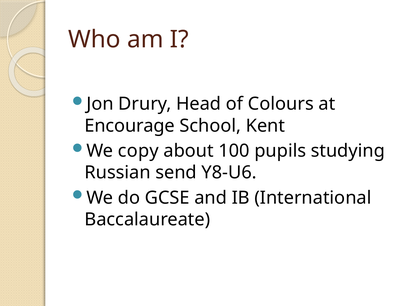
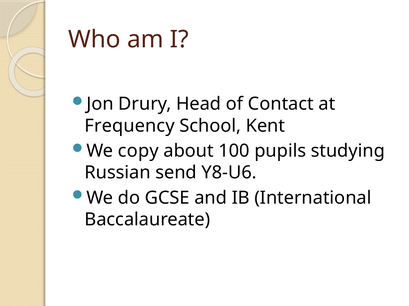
Colours: Colours -> Contact (281, 104)
Encourage: Encourage -> Frequency (130, 126)
